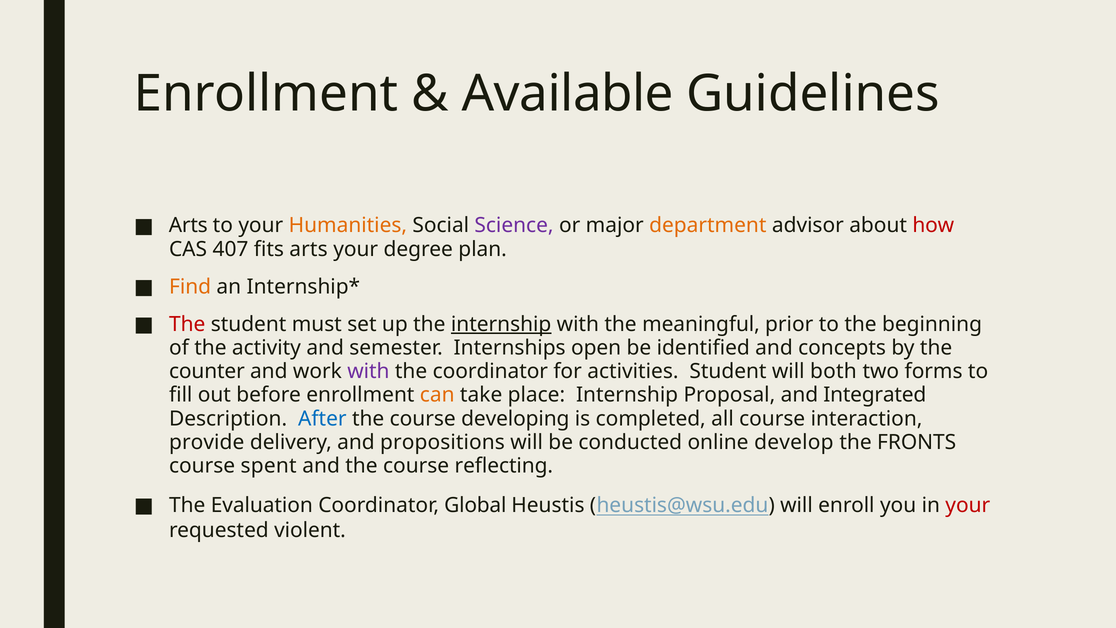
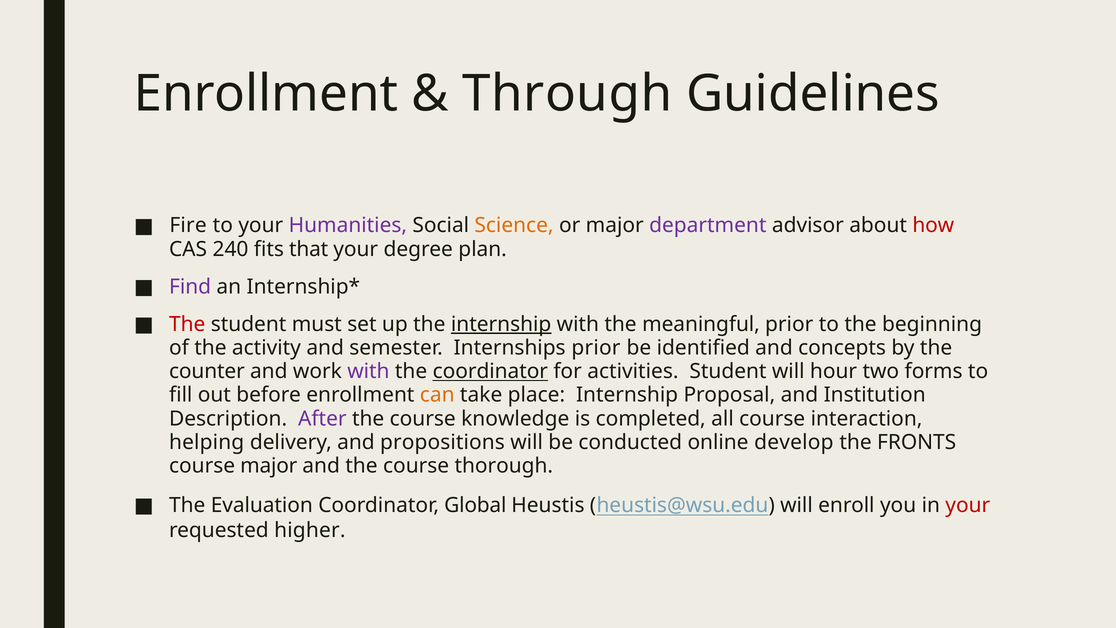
Available: Available -> Through (567, 94)
Arts: Arts -> Fire (188, 225)
Humanities colour: orange -> purple (348, 225)
Science colour: purple -> orange (514, 225)
department colour: orange -> purple (708, 225)
407: 407 -> 240 (231, 249)
fits arts: arts -> that (309, 249)
Find colour: orange -> purple (190, 287)
Internships open: open -> prior (596, 348)
coordinator underline: none -> present (490, 371)
both: both -> hour (834, 371)
Integrated: Integrated -> Institution (875, 395)
After colour: blue -> purple (322, 419)
developing: developing -> knowledge (515, 419)
provide: provide -> helping (207, 442)
course spent: spent -> major (269, 466)
reflecting: reflecting -> thorough (504, 466)
violent: violent -> higher (310, 530)
